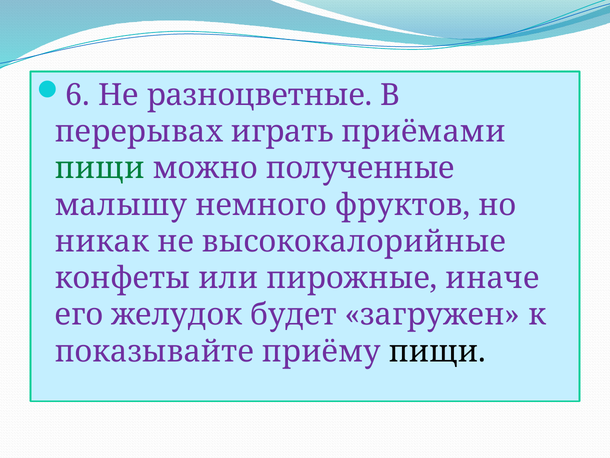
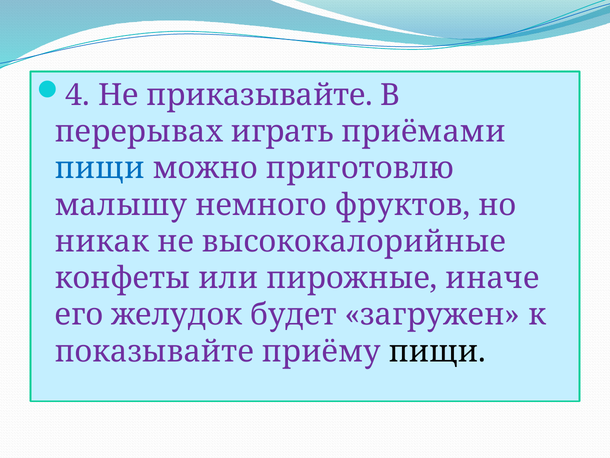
6: 6 -> 4 (78, 95)
разноцветные: разноцветные -> приказывайте (260, 95)
пищи colour: green -> blue (100, 168)
полученные: полученные -> приготовлю (360, 168)
